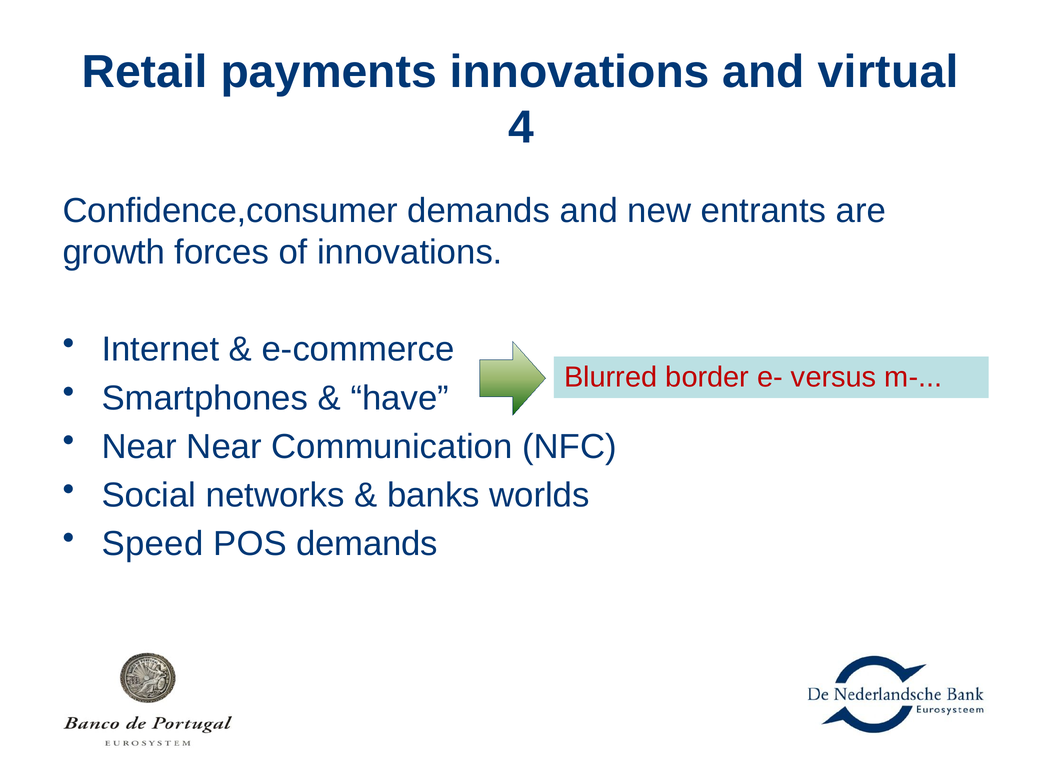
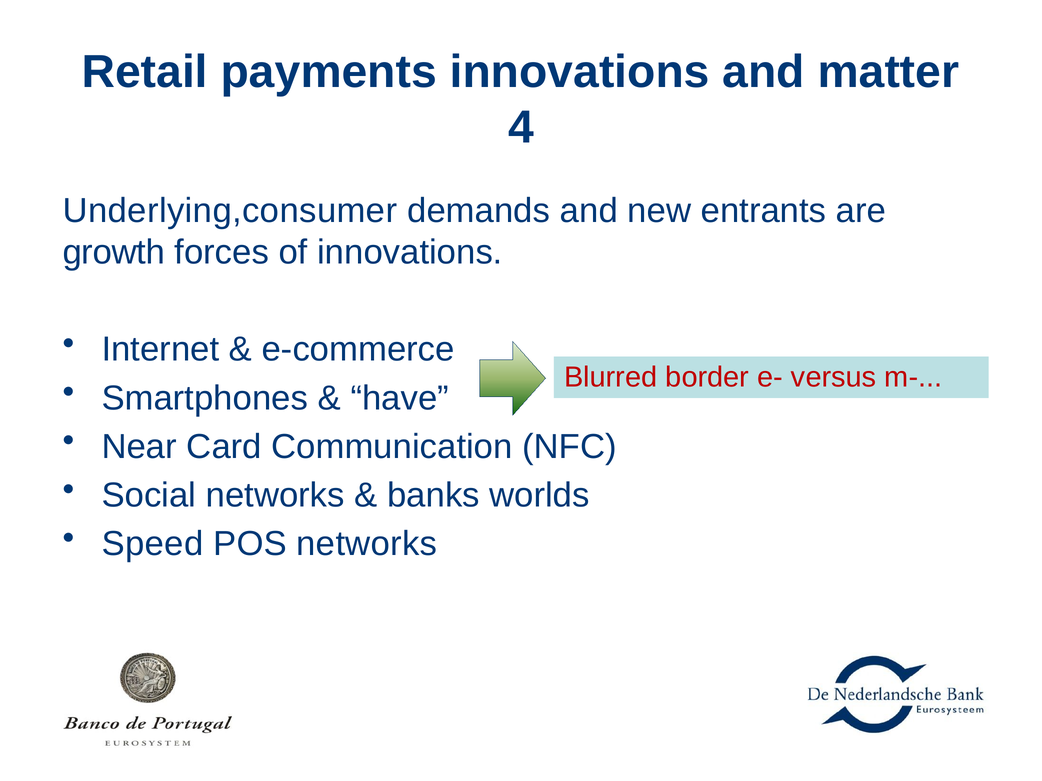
virtual: virtual -> matter (888, 72)
Confidence,consumer: Confidence,consumer -> Underlying,consumer (230, 211)
Near Near: Near -> Card (224, 447)
POS demands: demands -> networks (367, 544)
